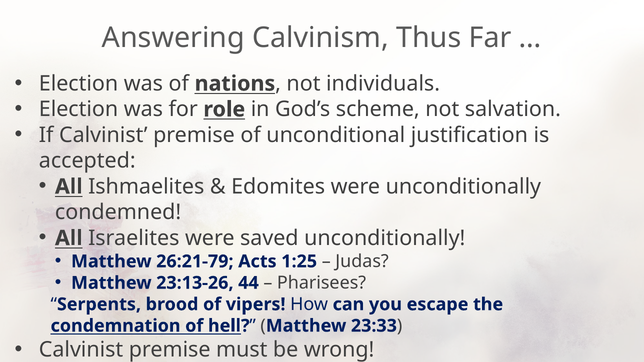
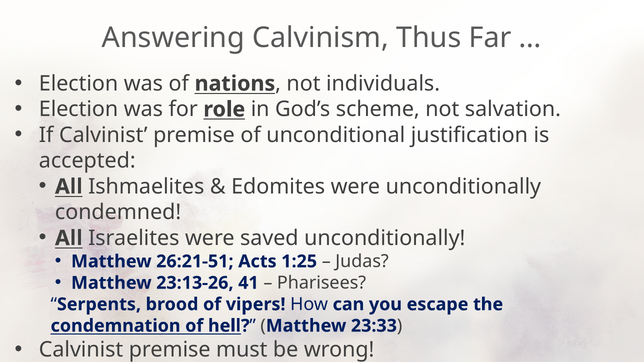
26:21-79: 26:21-79 -> 26:21-51 (195, 262)
44: 44 -> 41 (248, 283)
